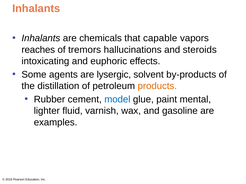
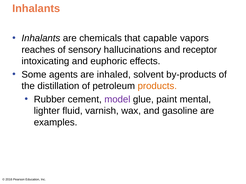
tremors: tremors -> sensory (85, 50)
steroids: steroids -> receptor (200, 50)
lysergic: lysergic -> inhaled (114, 75)
model colour: blue -> purple (117, 100)
